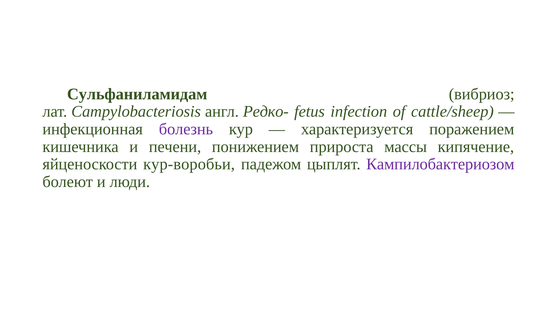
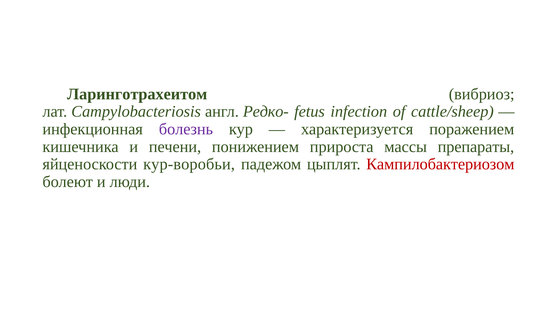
Сульфаниламидам: Сульфаниламидам -> Ларинготрахеитом (137, 94)
кипячение: кипячение -> препараты (476, 147)
Кампилобактериозом colour: purple -> red (440, 164)
